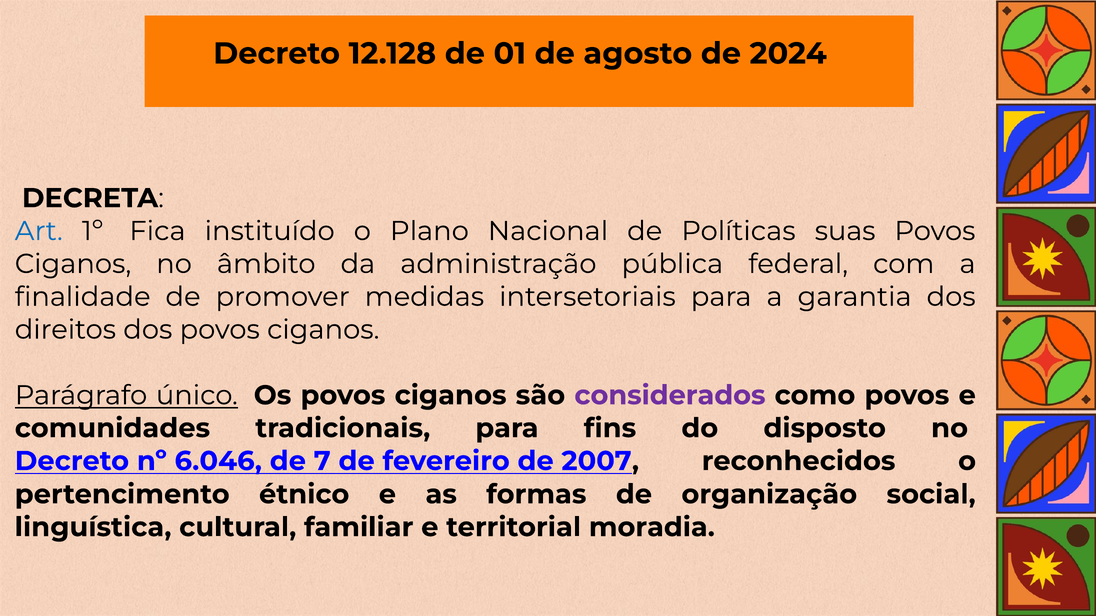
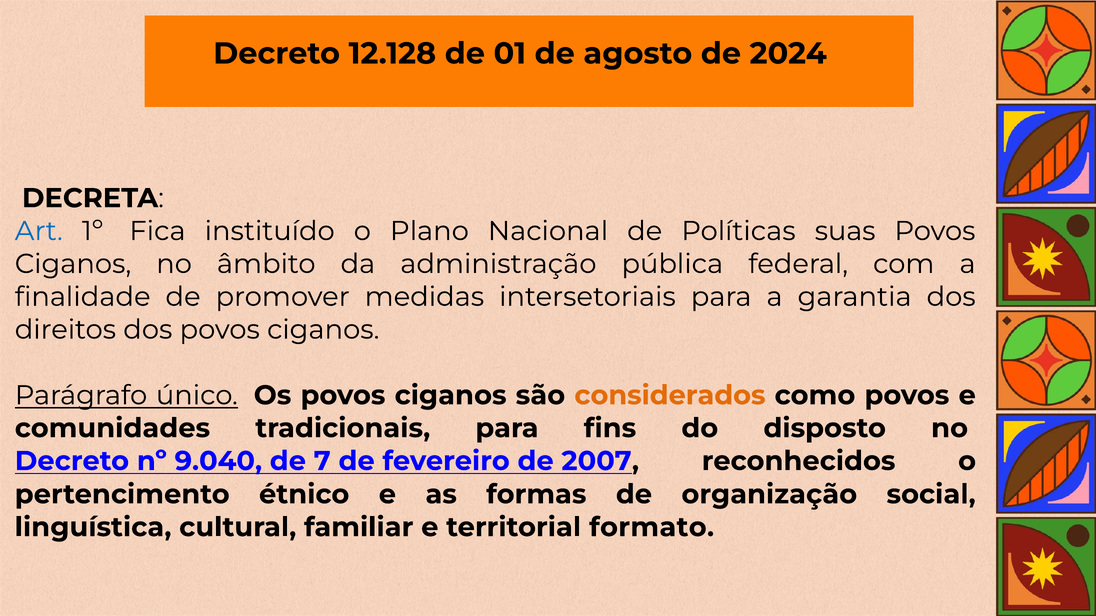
considerados colour: purple -> orange (670, 396)
6.046: 6.046 -> 9.040 (218, 461)
moradia: moradia -> formato (652, 528)
